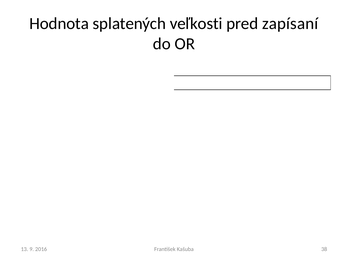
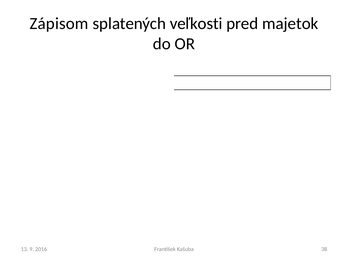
Hodnota: Hodnota -> Zápisom (59, 24)
zapísaní: zapísaní -> majetok (290, 24)
